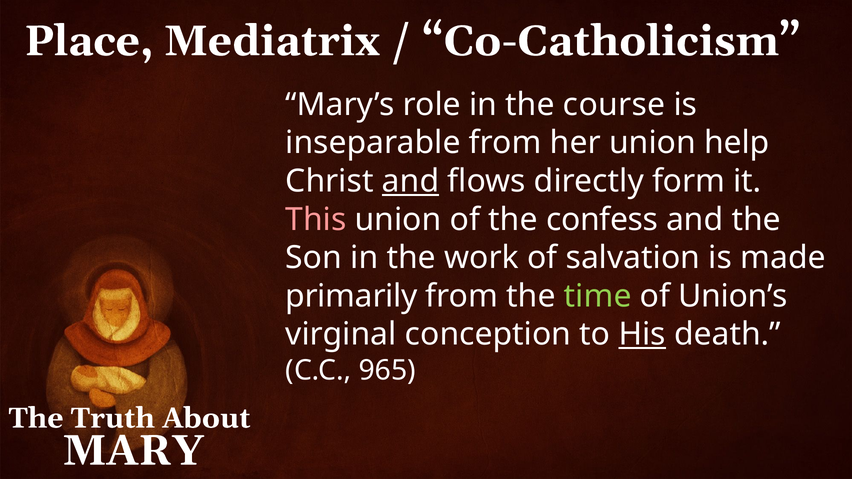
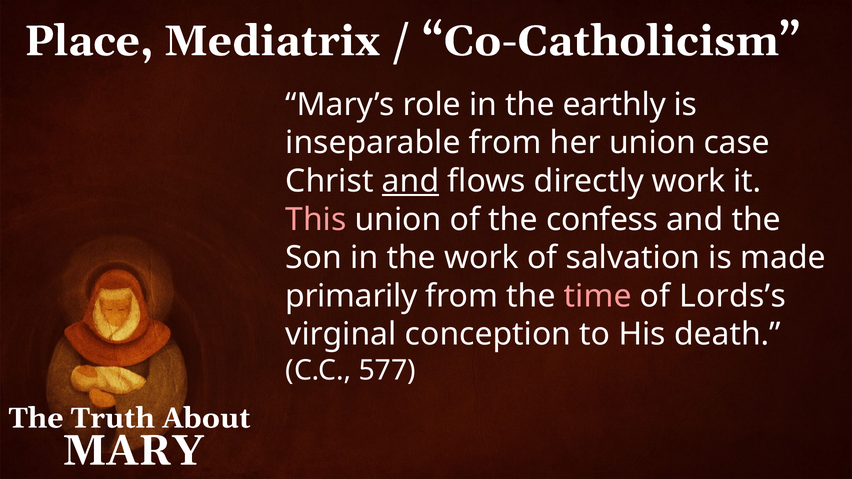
course: course -> earthly (614, 105)
help: help -> case (737, 143)
directly form: form -> work (689, 181)
time colour: light green -> pink (598, 296)
Union’s: Union’s -> Lords’s (733, 296)
His underline: present -> none (642, 335)
965: 965 -> 577 (387, 371)
